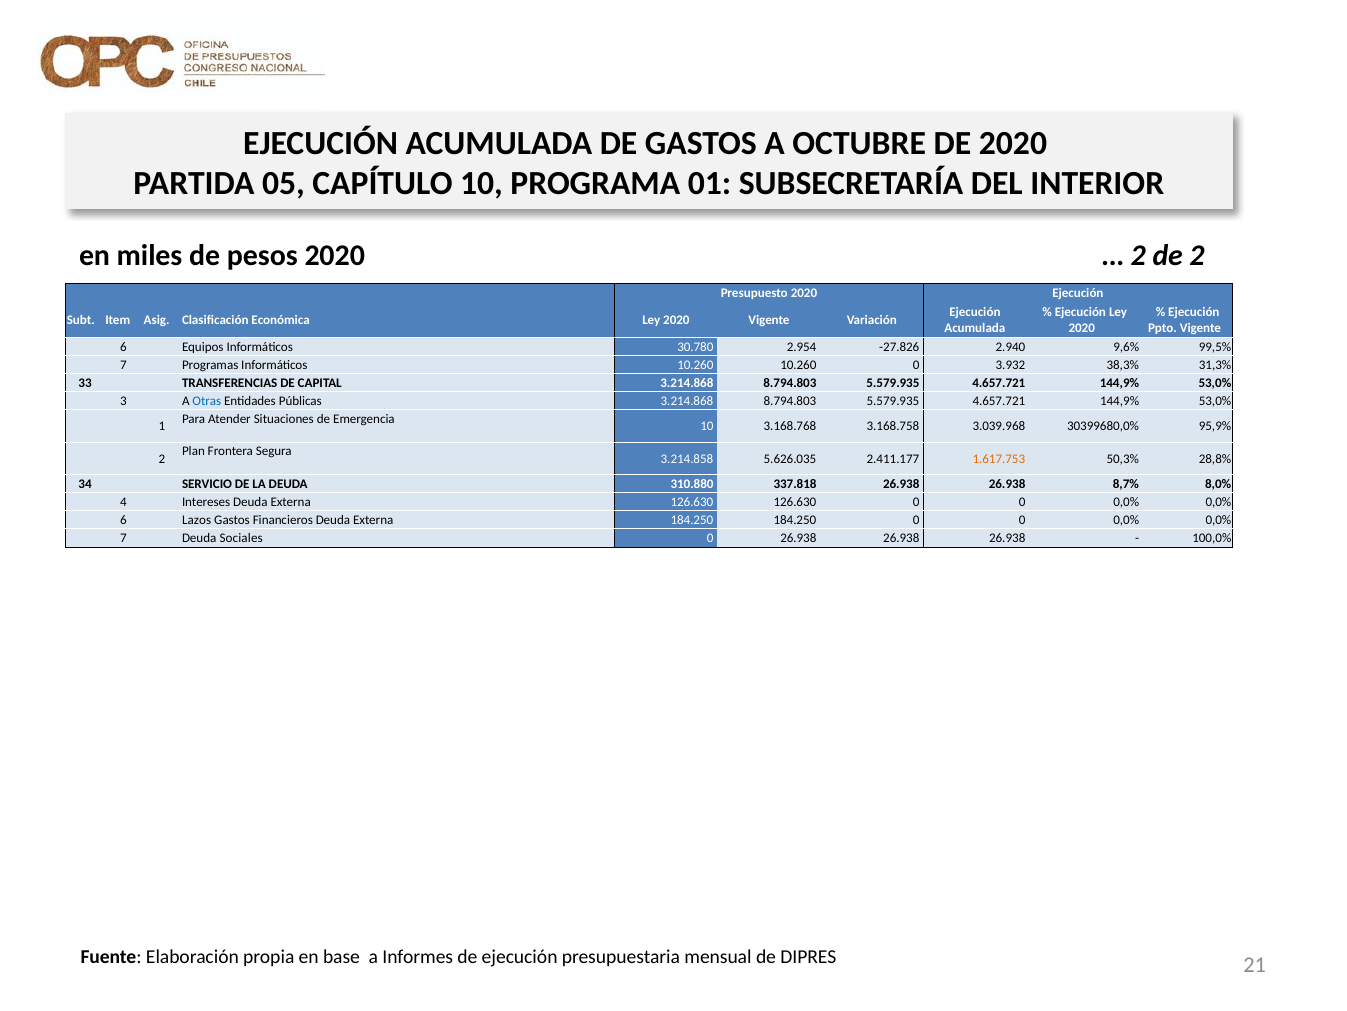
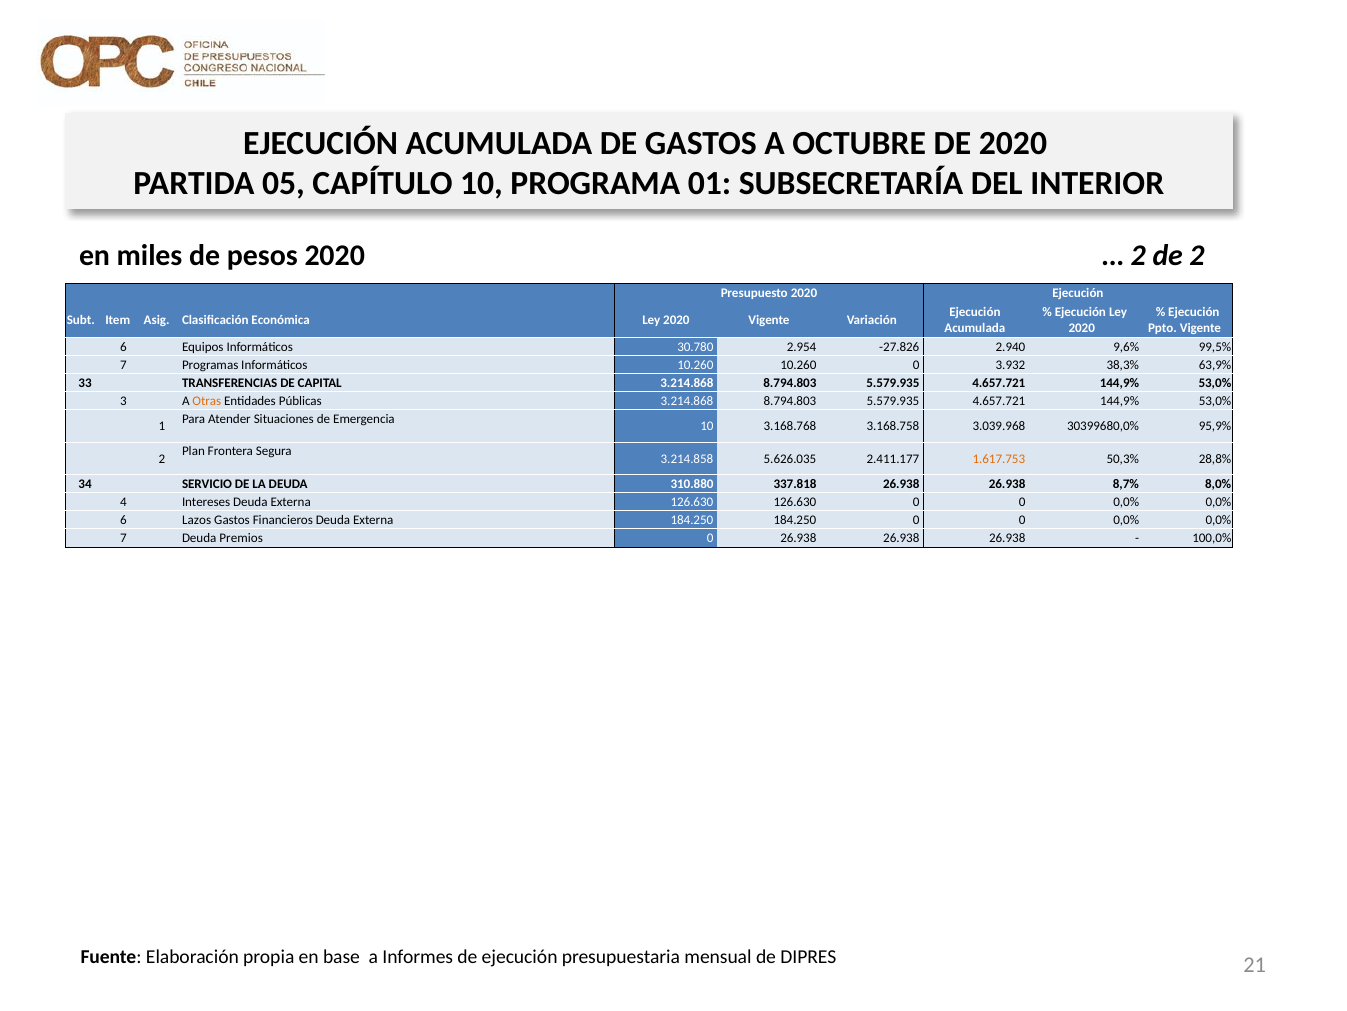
31,3%: 31,3% -> 63,9% (1215, 365)
Otras colour: blue -> orange (207, 401)
Sociales: Sociales -> Premios (241, 538)
